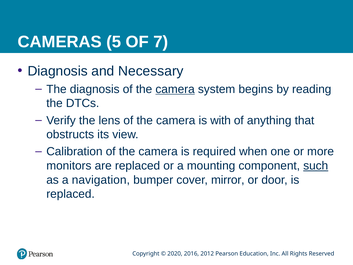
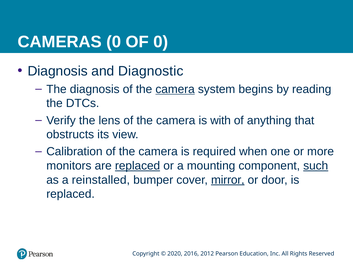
CAMERAS 5: 5 -> 0 (114, 42)
OF 7: 7 -> 0 (161, 42)
Necessary: Necessary -> Diagnostic (151, 71)
replaced underline: none -> present (138, 166)
navigation: navigation -> reinstalled (101, 180)
mirror underline: none -> present (228, 180)
